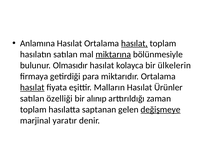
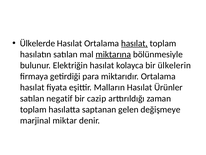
Anlamına: Anlamına -> Ülkelerde (38, 43)
Olmasıdır: Olmasıdır -> Elektriğin (70, 65)
hasılat underline: present -> none (32, 87)
özelliği: özelliği -> negatif (60, 98)
alınıp: alınıp -> cazip (97, 98)
değişmeye underline: present -> none (161, 109)
yaratır: yaratır -> miktar (65, 120)
